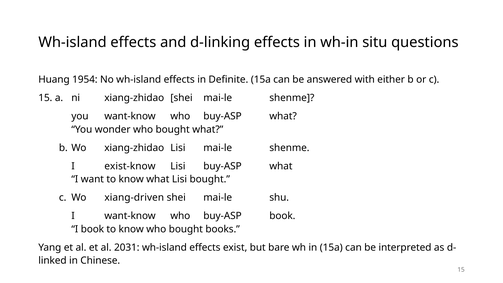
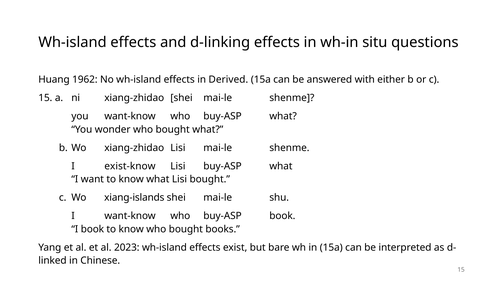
1954: 1954 -> 1962 (85, 79)
Definite: Definite -> Derived (228, 79)
xiang-driven: xiang-driven -> xiang-islands (134, 198)
2031: 2031 -> 2023 (127, 247)
